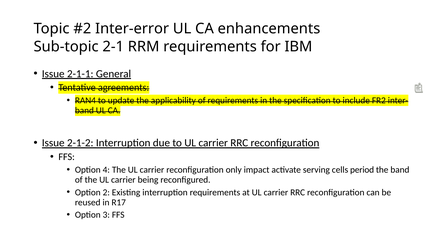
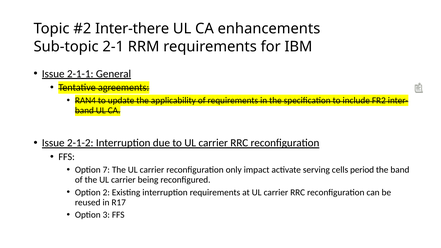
Inter-error: Inter-error -> Inter-there (132, 29)
4: 4 -> 7 (106, 170)
